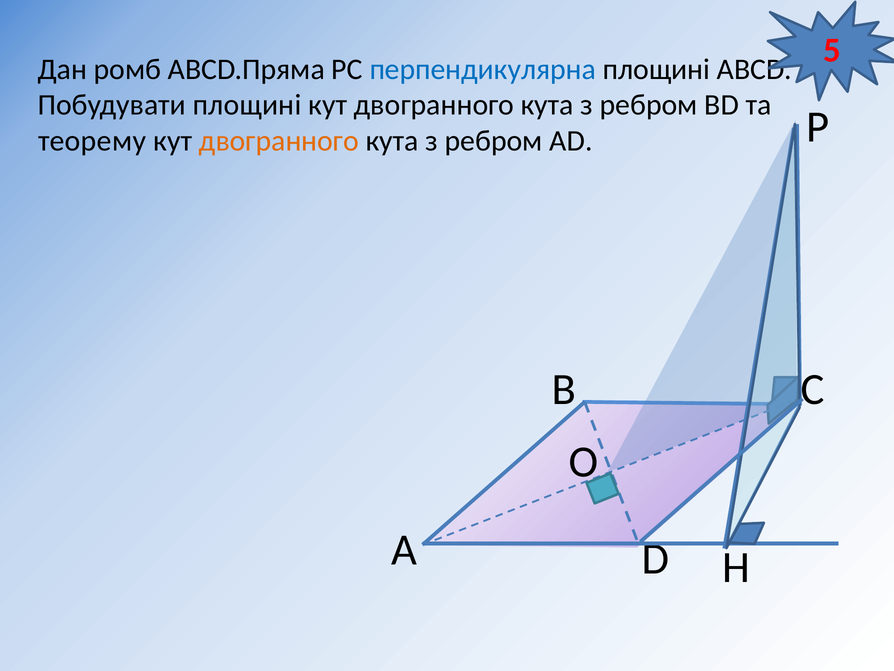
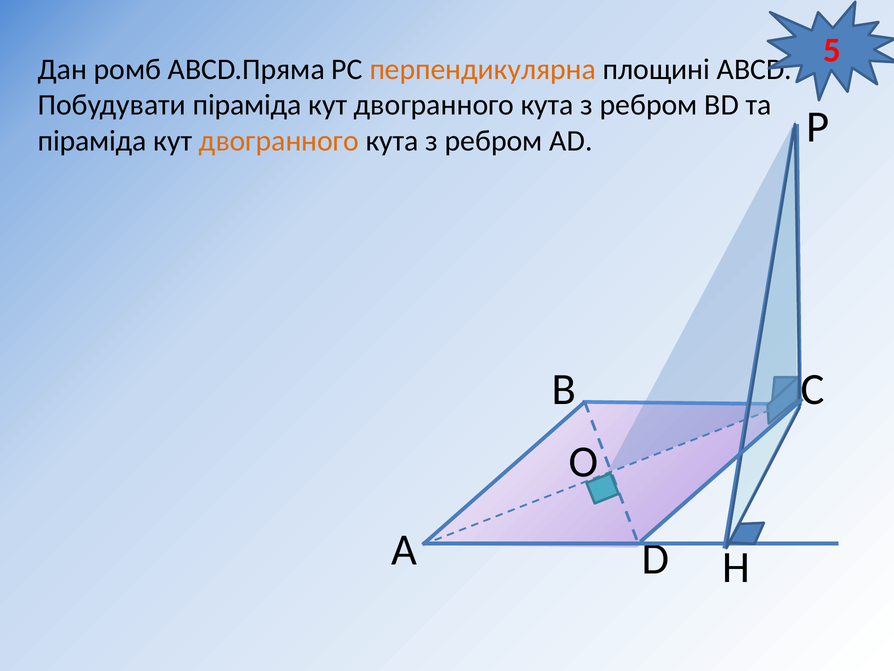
перпендикулярна colour: blue -> orange (483, 69)
Побудувати площині: площині -> піраміда (247, 105)
теорему: теорему -> піраміда (92, 141)
